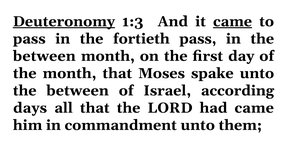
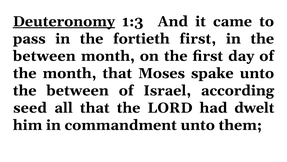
came underline: present -> none (233, 21)
fortieth pass: pass -> first (198, 39)
days: days -> seed (30, 108)
had came: came -> dwelt (254, 108)
